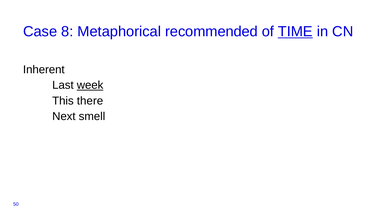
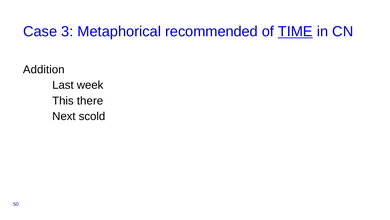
8: 8 -> 3 (67, 32)
Inherent: Inherent -> Addition (44, 69)
week underline: present -> none (90, 85)
smell: smell -> scold (92, 116)
